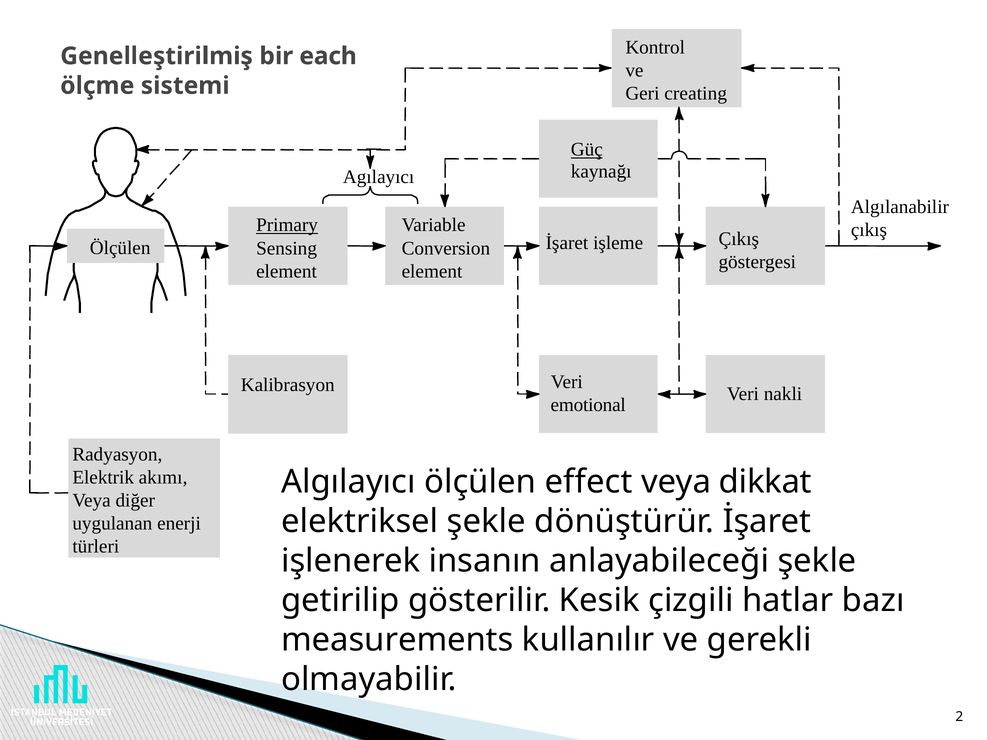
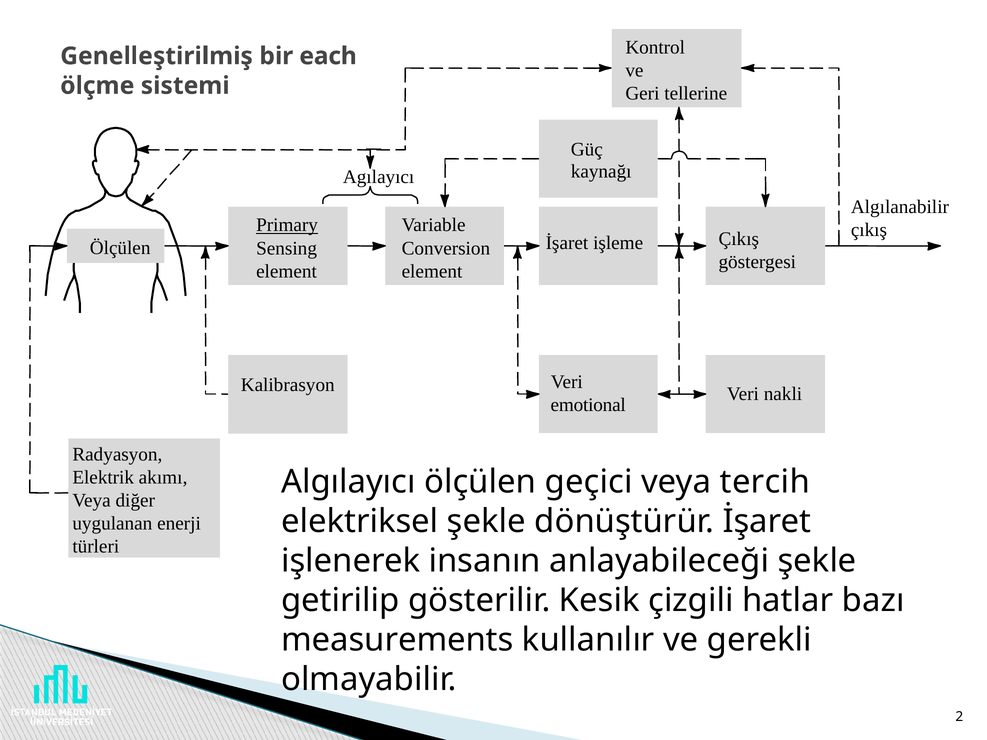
creating: creating -> tellerine (696, 93)
Güç underline: present -> none (587, 150)
effect: effect -> geçici (589, 482)
dikkat: dikkat -> tercih (765, 482)
